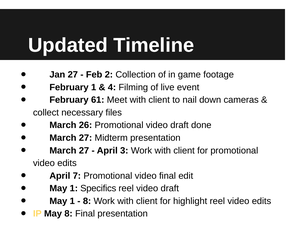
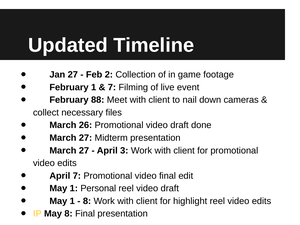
4: 4 -> 7 (112, 87)
61: 61 -> 88 (98, 100)
Specifics: Specifics -> Personal (98, 188)
